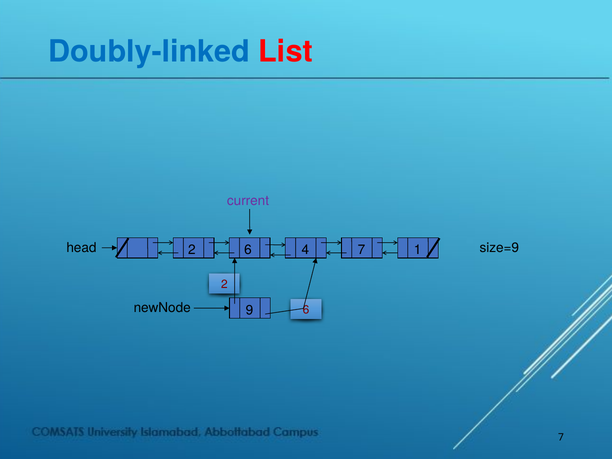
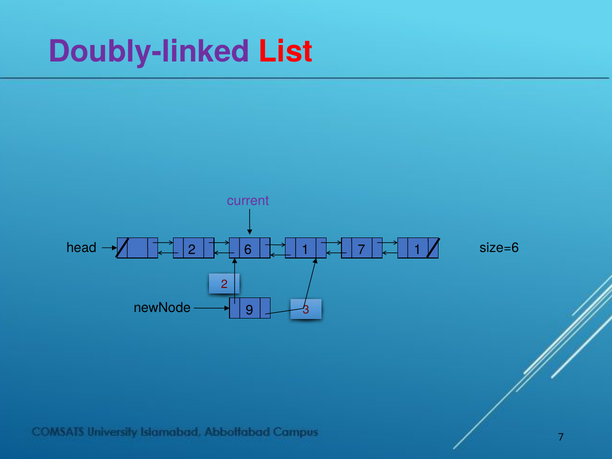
Doubly-linked colour: blue -> purple (149, 52)
size=9: size=9 -> size=6 (499, 248)
6 4: 4 -> 1 (305, 250)
newNode 6: 6 -> 3 (306, 310)
